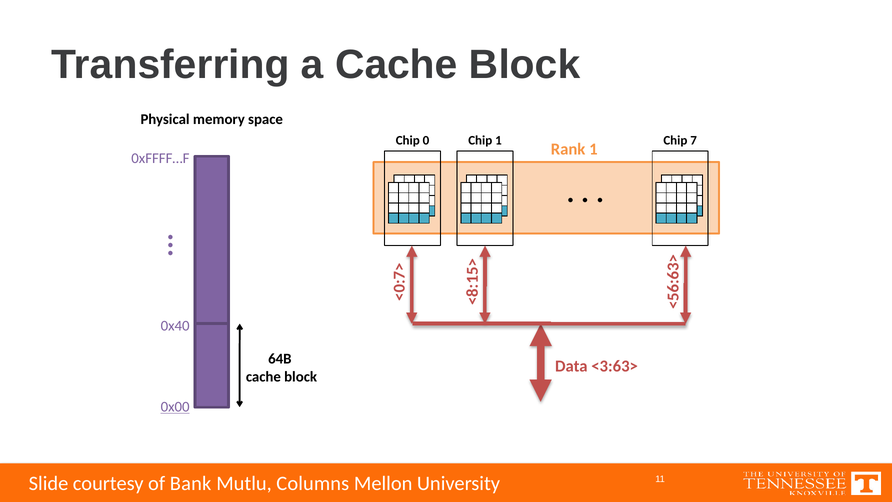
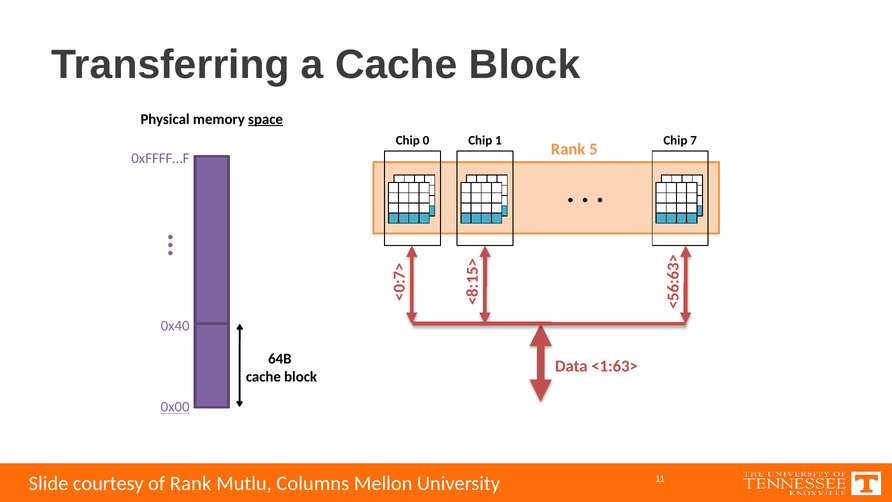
space underline: none -> present (266, 119)
Rank 1: 1 -> 5 (593, 149)
<3:63>: <3:63> -> <1:63> (615, 366)
of Bank: Bank -> Rank (191, 483)
